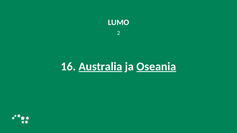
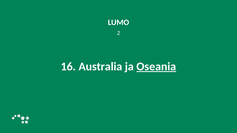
Australia underline: present -> none (100, 67)
